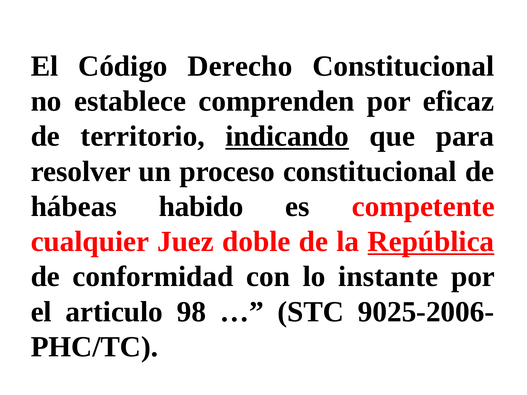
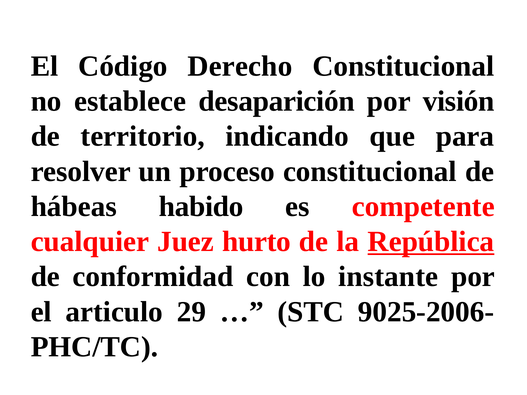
comprenden: comprenden -> desaparición (277, 101)
eficaz: eficaz -> visión (459, 101)
indicando underline: present -> none (287, 136)
doble: doble -> hurto (257, 242)
98: 98 -> 29 (191, 312)
